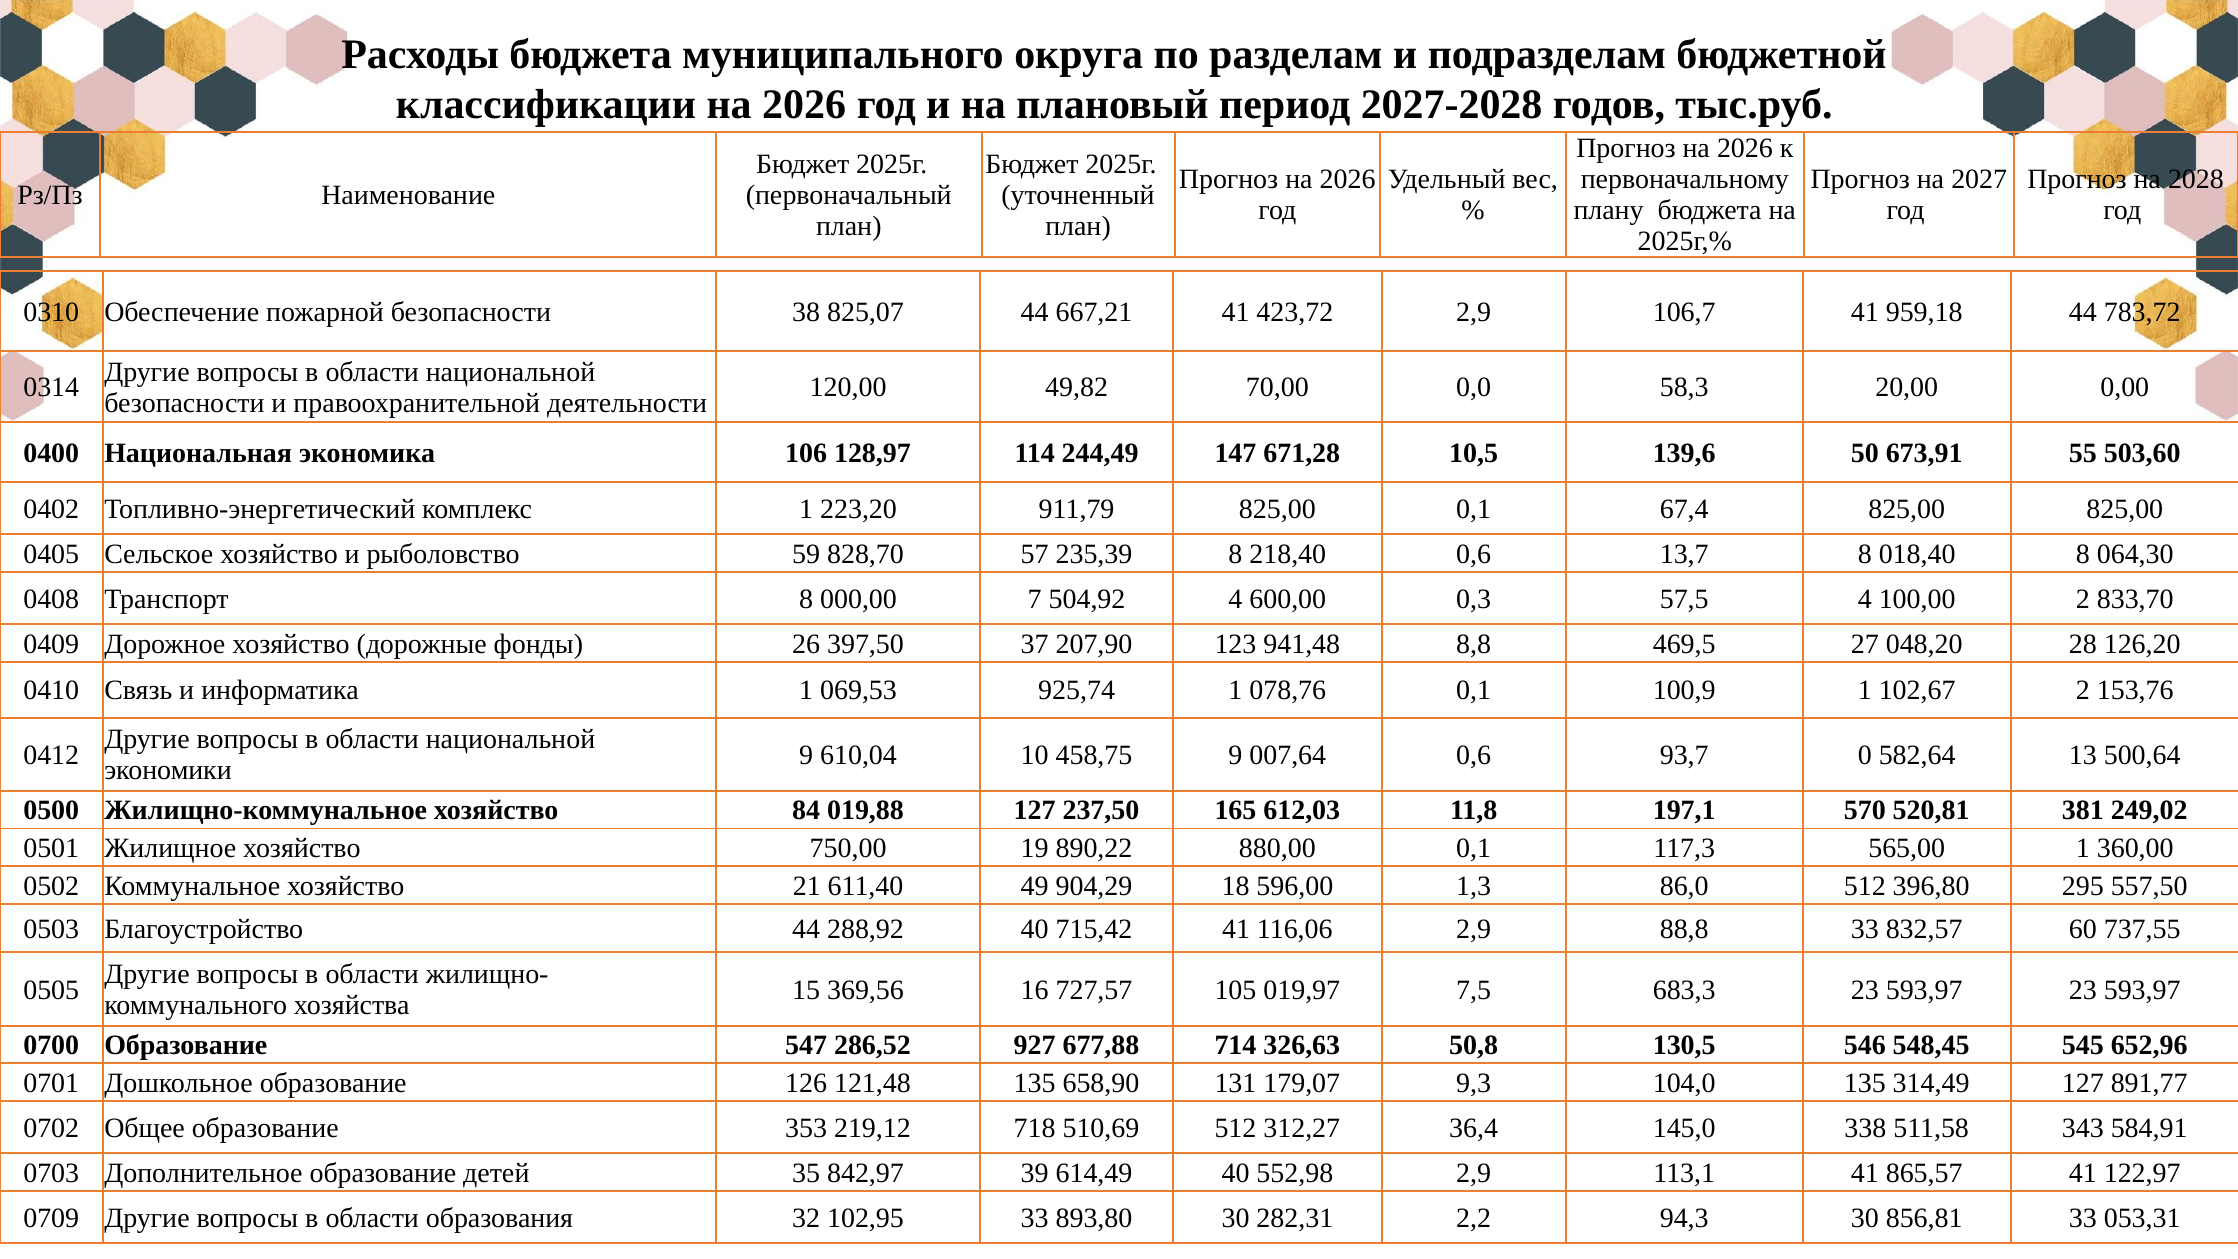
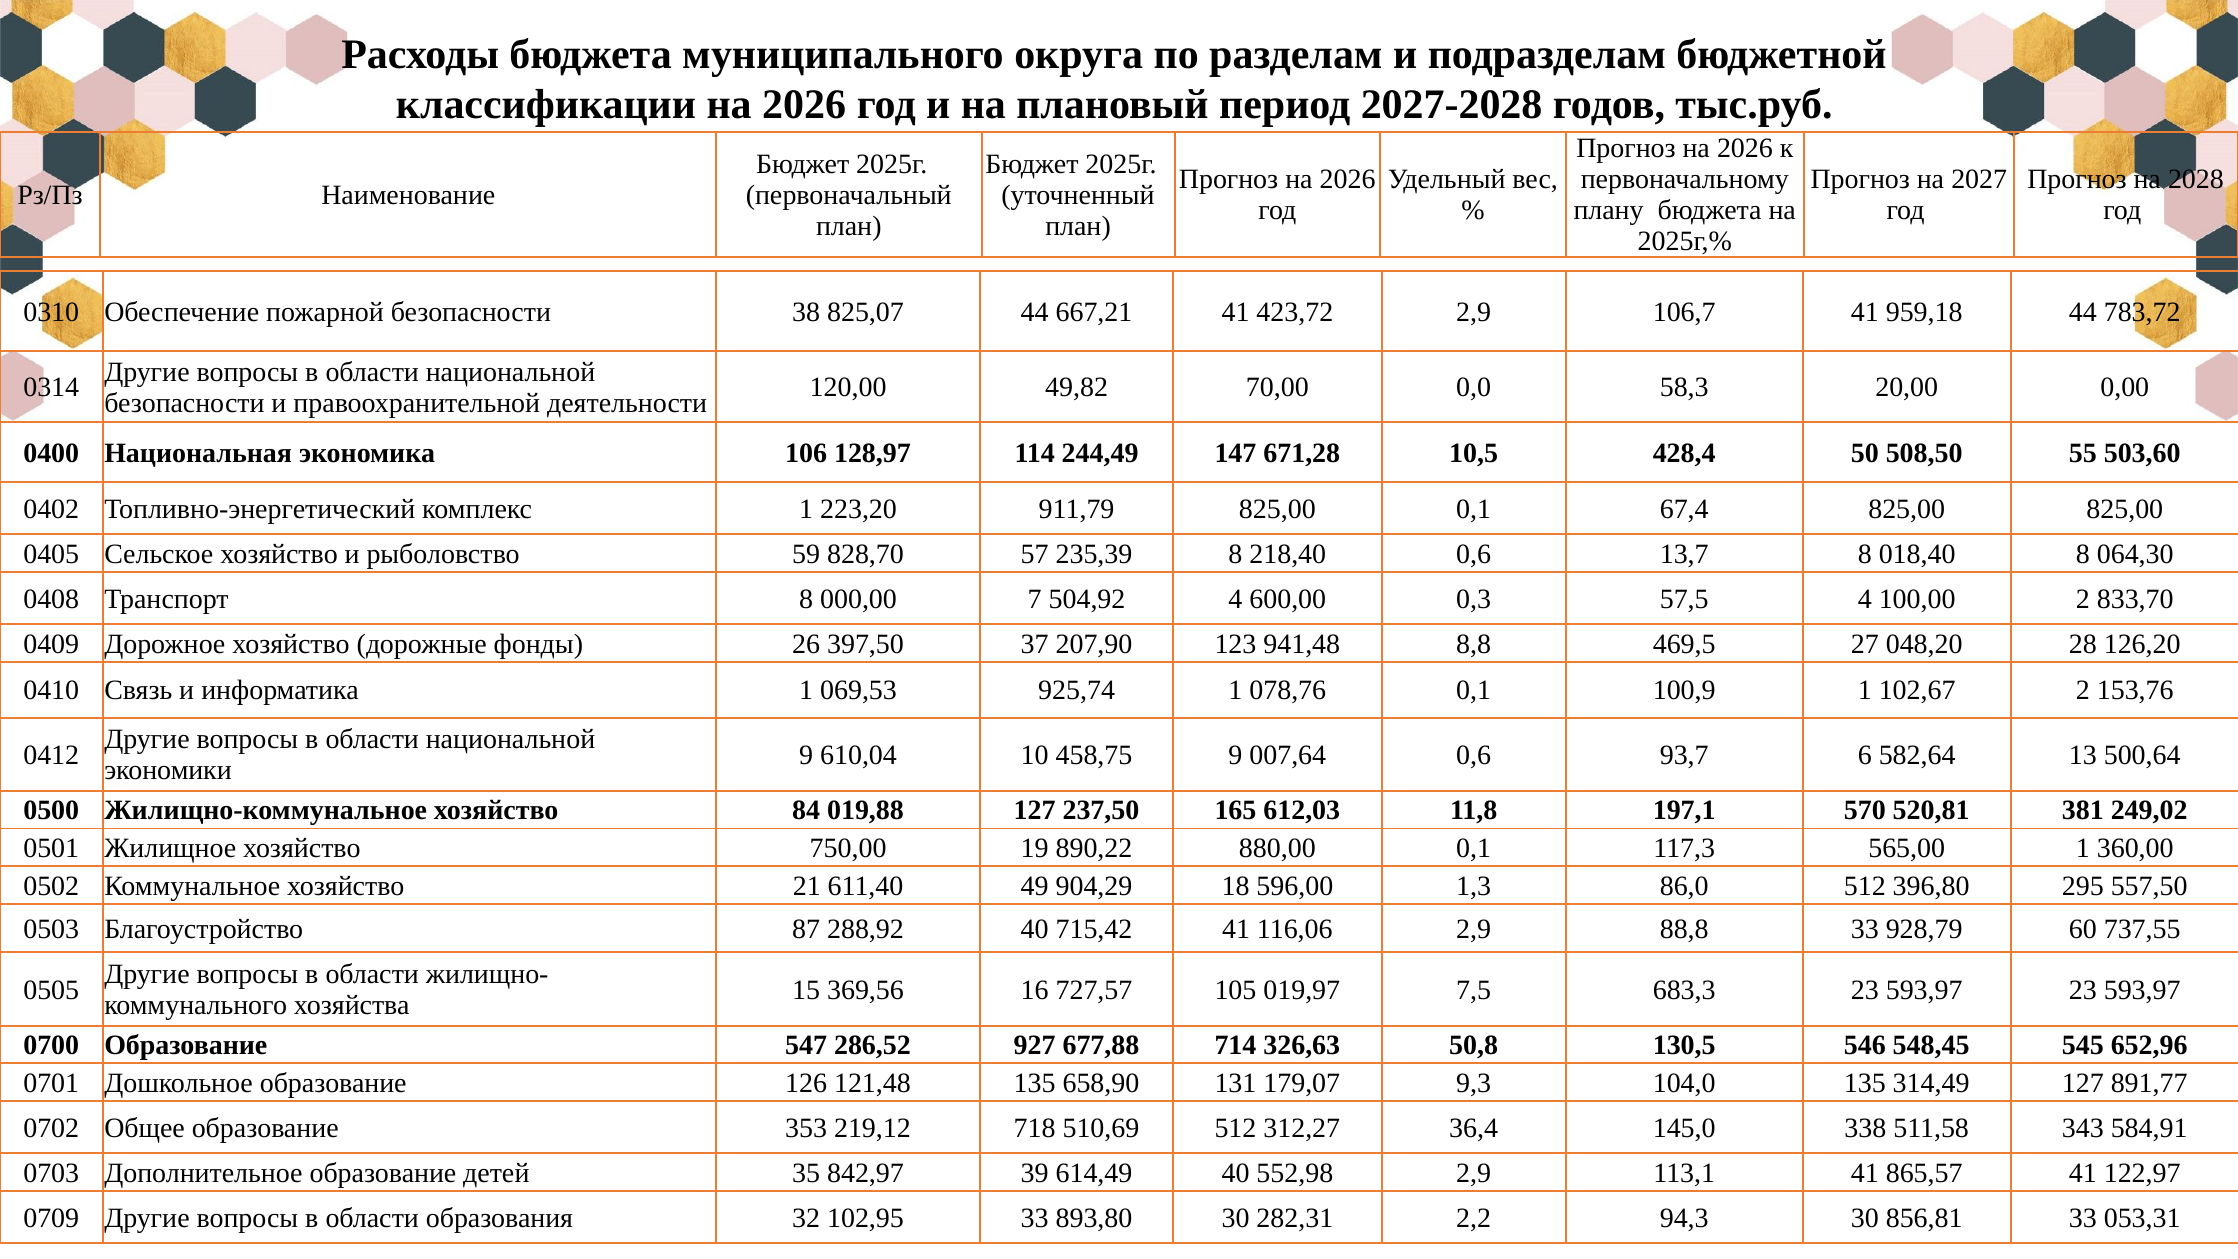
139,6: 139,6 -> 428,4 (1684, 453)
673,91: 673,91 -> 508,50 (1924, 453)
0: 0 -> 6 (1865, 755)
Благоустройство 44: 44 -> 87 (806, 929)
832,57: 832,57 -> 928,79 (1924, 929)
